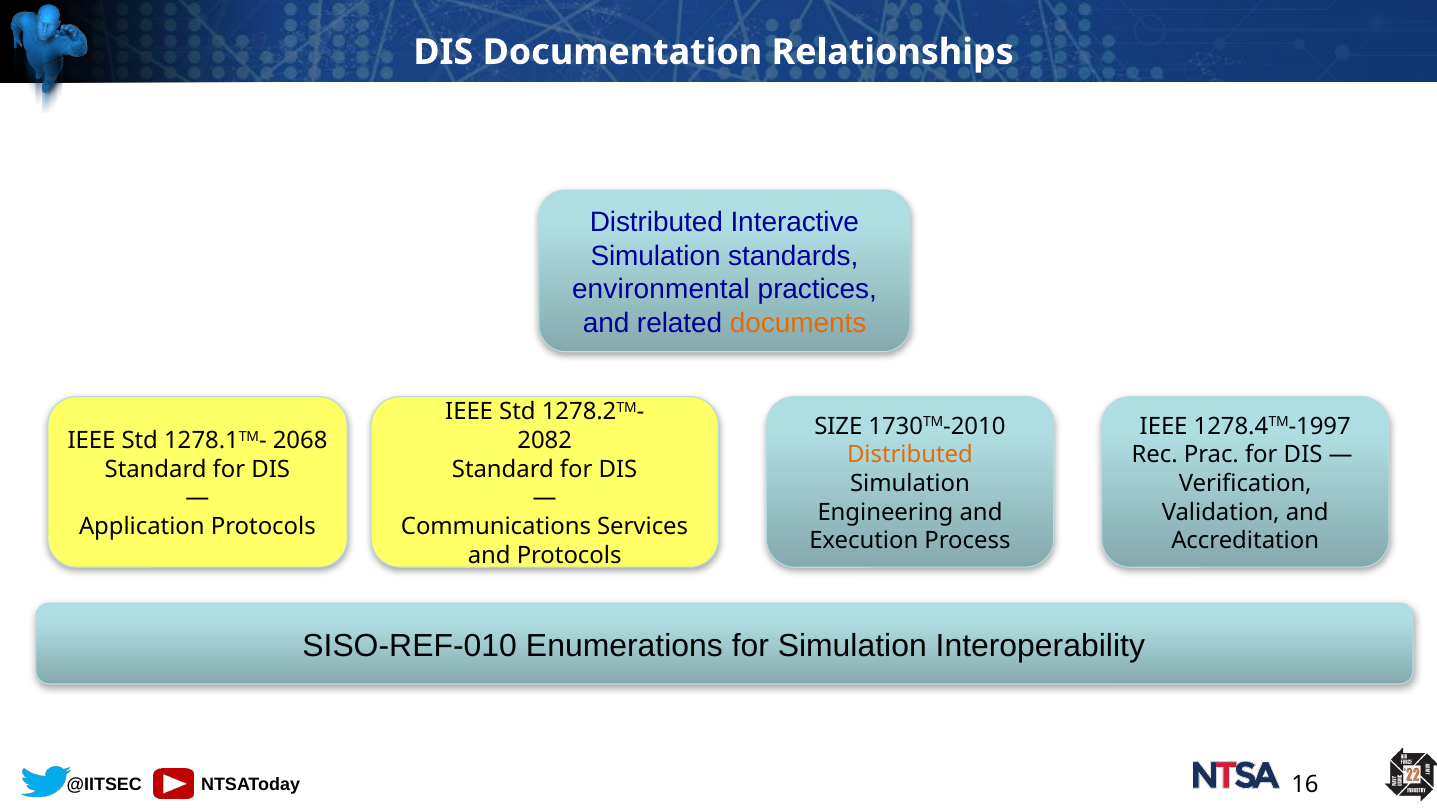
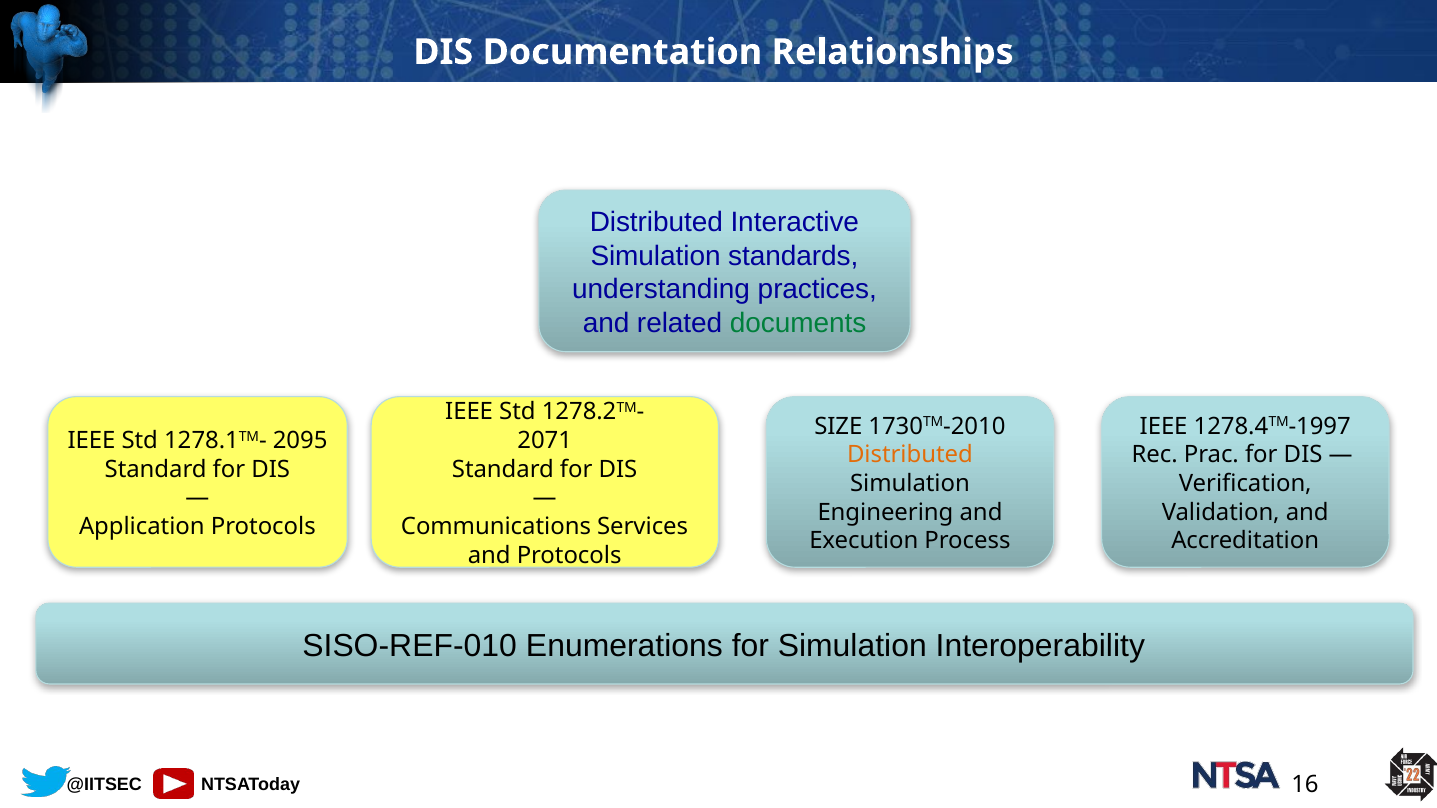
environmental: environmental -> understanding (661, 290)
documents colour: orange -> green (798, 323)
2068: 2068 -> 2095 (300, 441)
2082: 2082 -> 2071 (545, 441)
